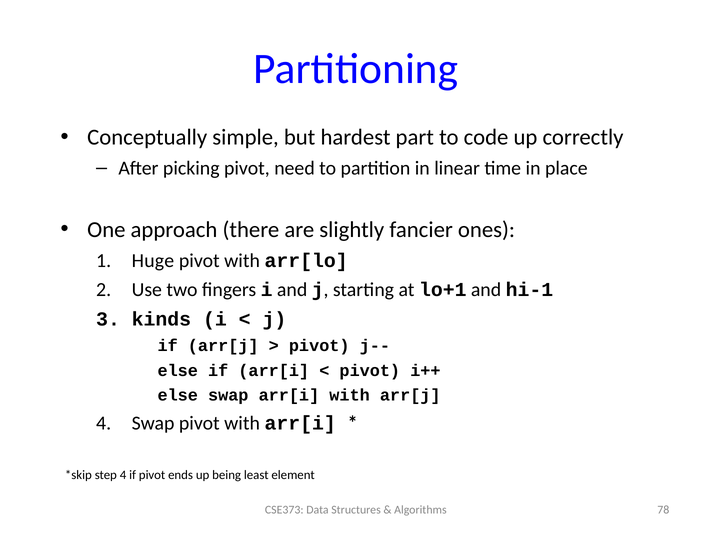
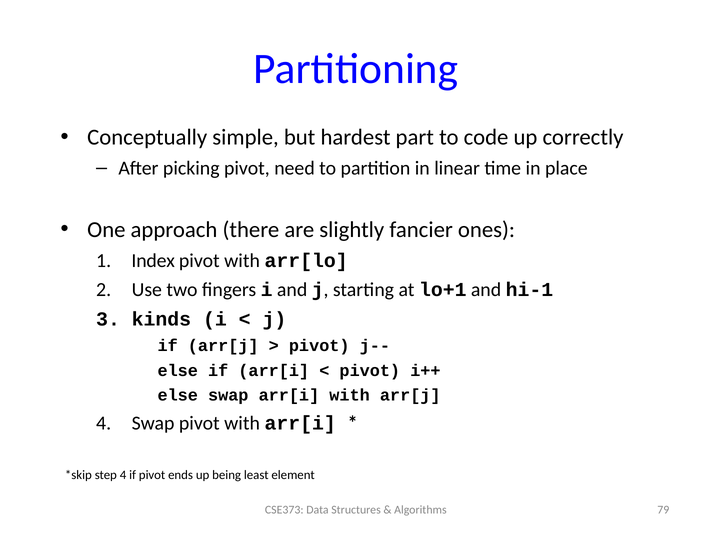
Huge: Huge -> Index (153, 260)
78: 78 -> 79 (663, 510)
